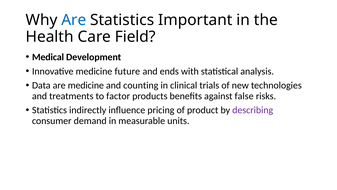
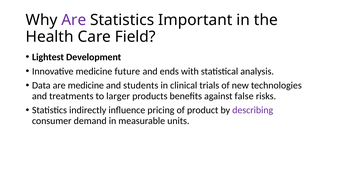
Are colour: blue -> purple (74, 20)
Medical: Medical -> Lightest (48, 57)
counting: counting -> students (141, 85)
factor: factor -> larger (118, 96)
